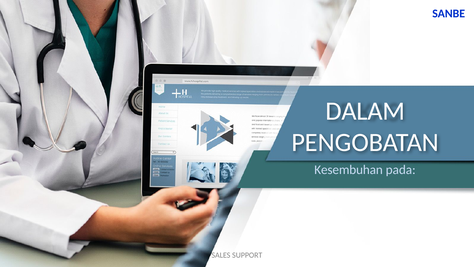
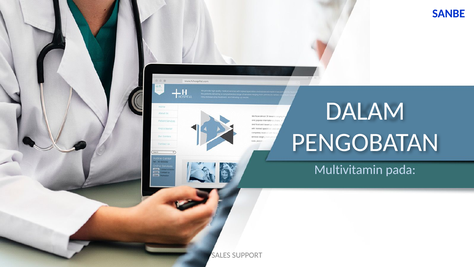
Kesembuhan: Kesembuhan -> Multivitamin (349, 169)
